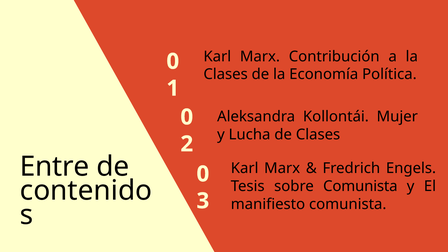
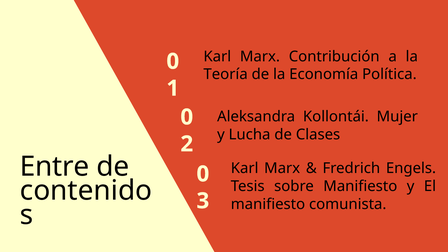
Clases: Clases -> Teoría (226, 74)
sobre Comunista: Comunista -> Manifiesto (360, 186)
